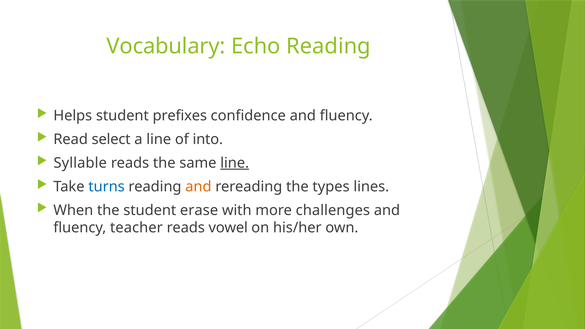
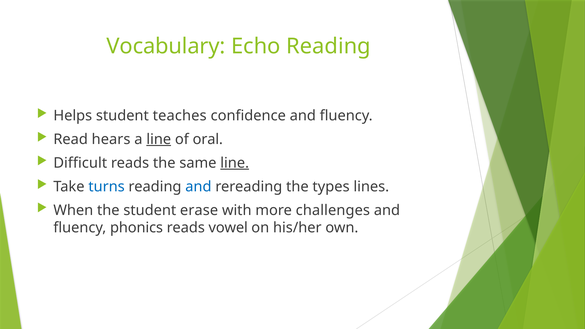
prefixes: prefixes -> teaches (180, 116)
select: select -> hears (111, 139)
line underline: none -> present (159, 139)
into: into -> oral (208, 139)
Syllable: Syllable -> Difficult (80, 163)
and colour: orange -> blue (198, 187)
teacher: teacher -> phonics (137, 228)
